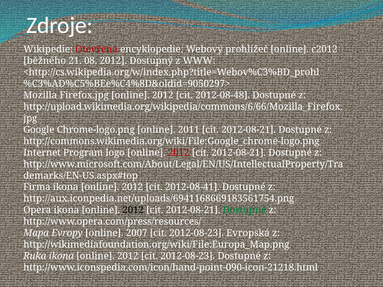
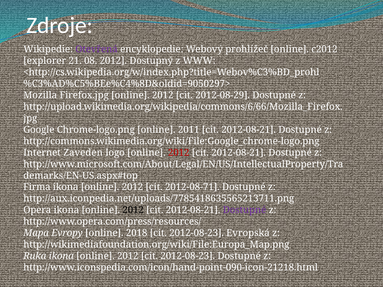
Otevřená colour: red -> purple (97, 49)
běžného: běžného -> explorer (45, 61)
2012-08-48: 2012-08-48 -> 2012-08-29 (223, 95)
Program: Program -> Zaveden (83, 153)
2012-08-41: 2012-08-41 -> 2012-08-71 (192, 187)
http://aux.iconpedia.net/uploads/6941168669183561754.png: http://aux.iconpedia.net/uploads/6941168669183561754.png -> http://aux.iconpedia.net/uploads/7785418635565213711.png (159, 199)
Dostupné colour: green -> purple (245, 210)
2007: 2007 -> 2018 (137, 233)
